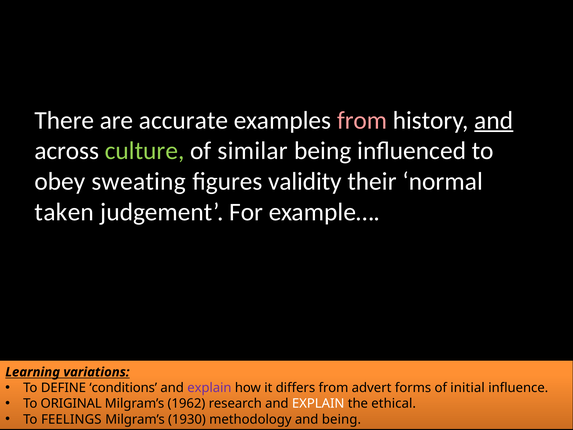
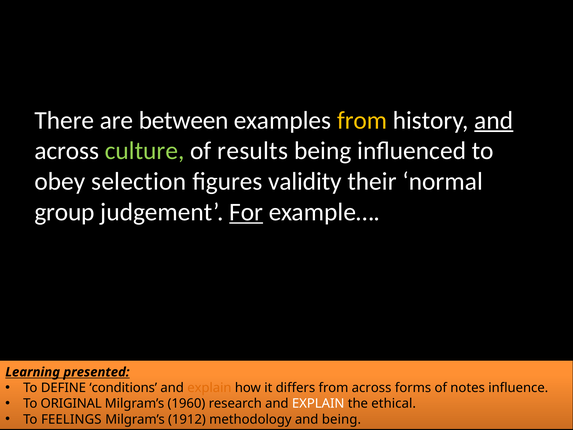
accurate: accurate -> between (184, 120)
from colour: pink -> yellow (362, 120)
similar: similar -> results (253, 151)
sweating: sweating -> selection (139, 181)
taken: taken -> group (65, 212)
For underline: none -> present (246, 212)
variations: variations -> presented (96, 372)
explain colour: purple -> orange (209, 388)
from advert: advert -> across (372, 388)
initial: initial -> notes (468, 388)
1962: 1962 -> 1960 (186, 403)
1930: 1930 -> 1912 (187, 419)
